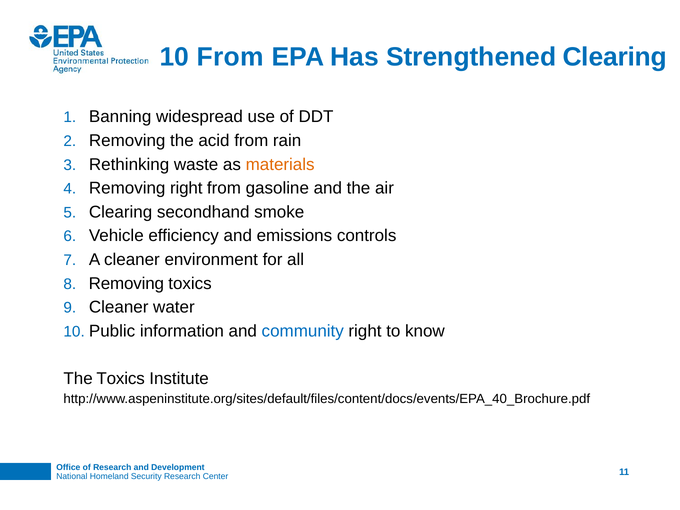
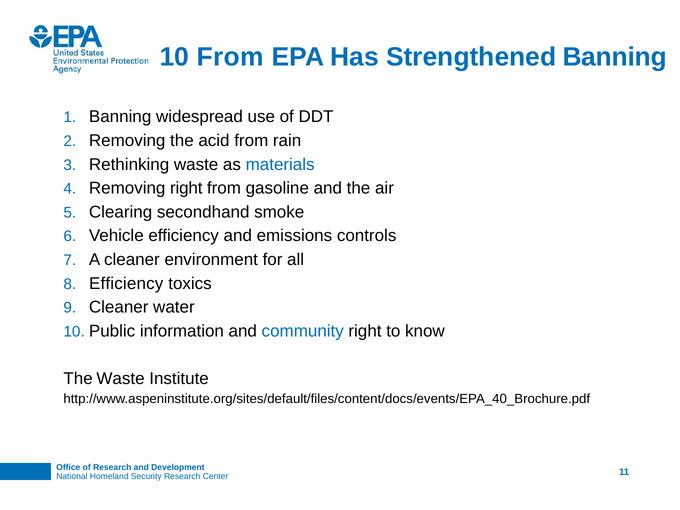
Strengthened Clearing: Clearing -> Banning (615, 57)
materials colour: orange -> blue (280, 164)
Removing: Removing -> Efficiency (126, 283)
The Toxics: Toxics -> Waste (121, 379)
